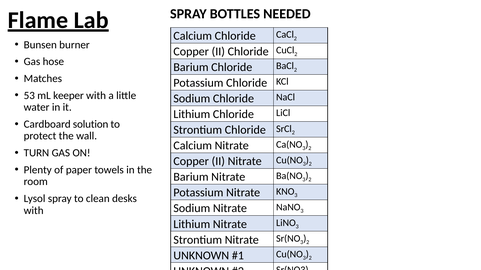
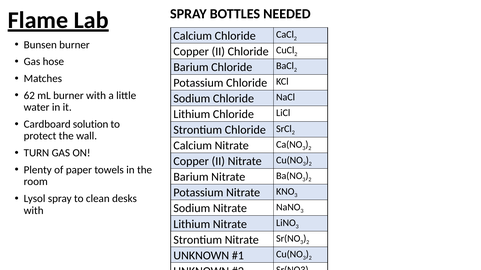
53: 53 -> 62 (29, 96)
mL keeper: keeper -> burner (68, 96)
